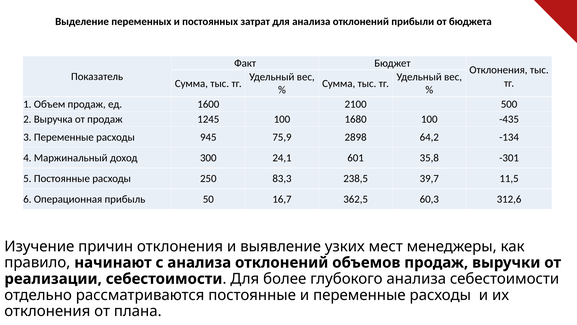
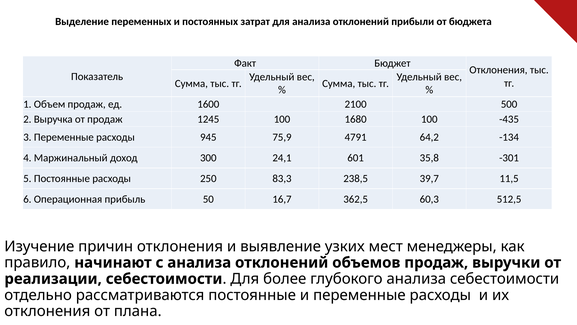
2898: 2898 -> 4791 (356, 137)
312,6: 312,6 -> 512,5 (509, 199)
